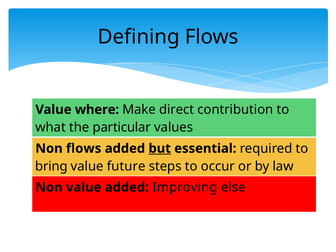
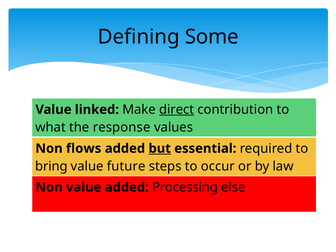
Defining Flows: Flows -> Some (212, 37)
where: where -> linked (97, 110)
direct underline: none -> present (177, 110)
particular: particular -> response (122, 127)
Improving: Improving -> Processing (185, 187)
